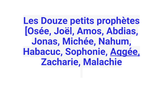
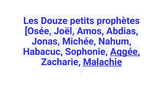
Malachie underline: none -> present (103, 62)
